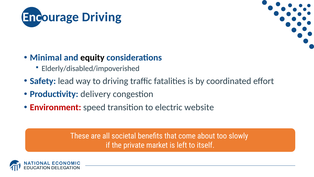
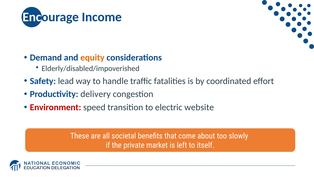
Encourage Driving: Driving -> Income (102, 17)
Minimal: Minimal -> Demand (46, 58)
equity colour: black -> orange (92, 58)
to driving: driving -> handle (115, 81)
